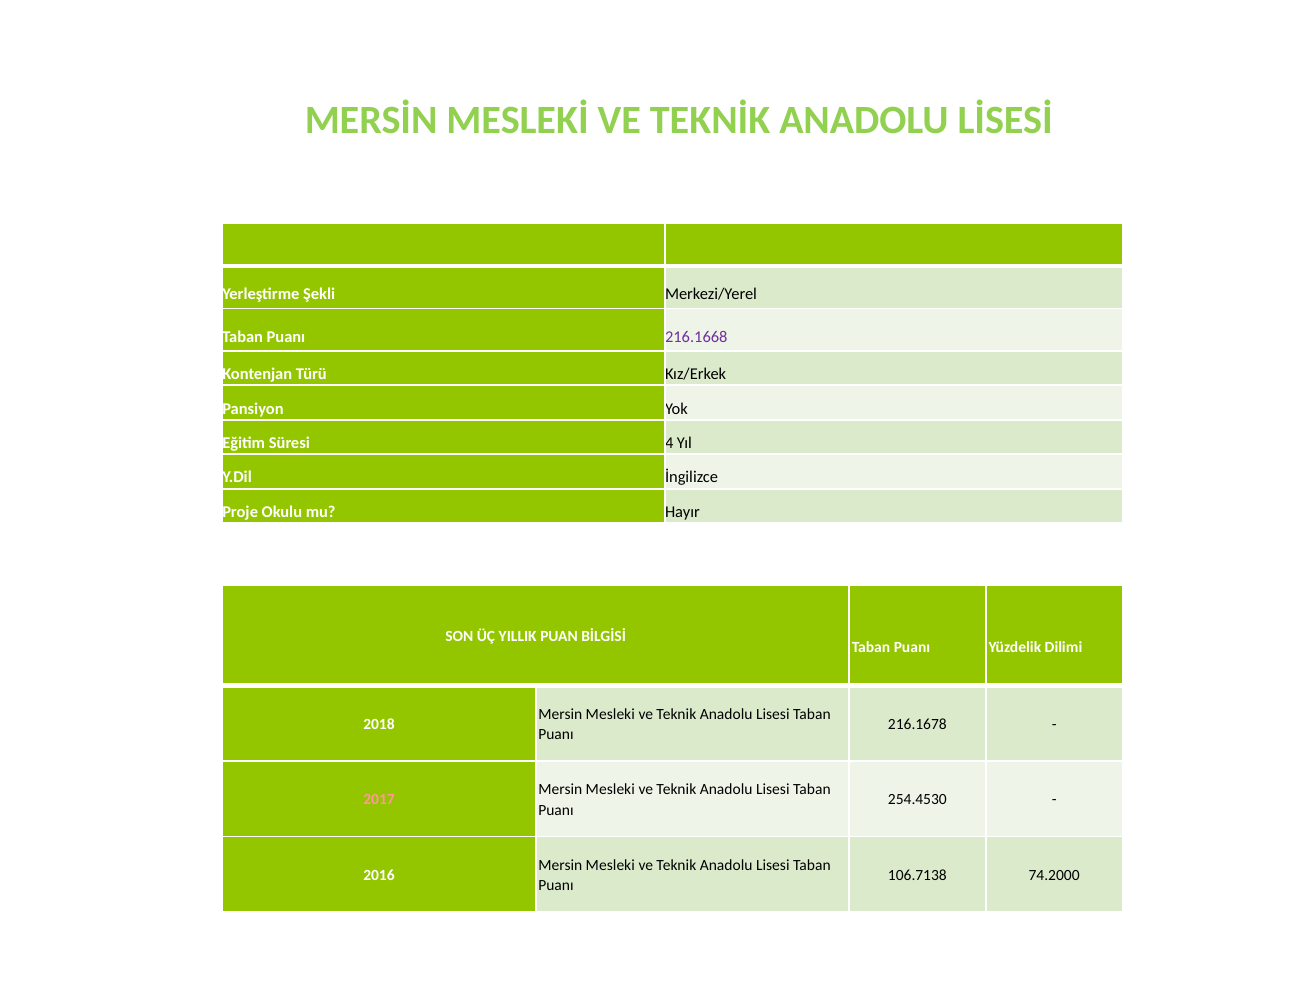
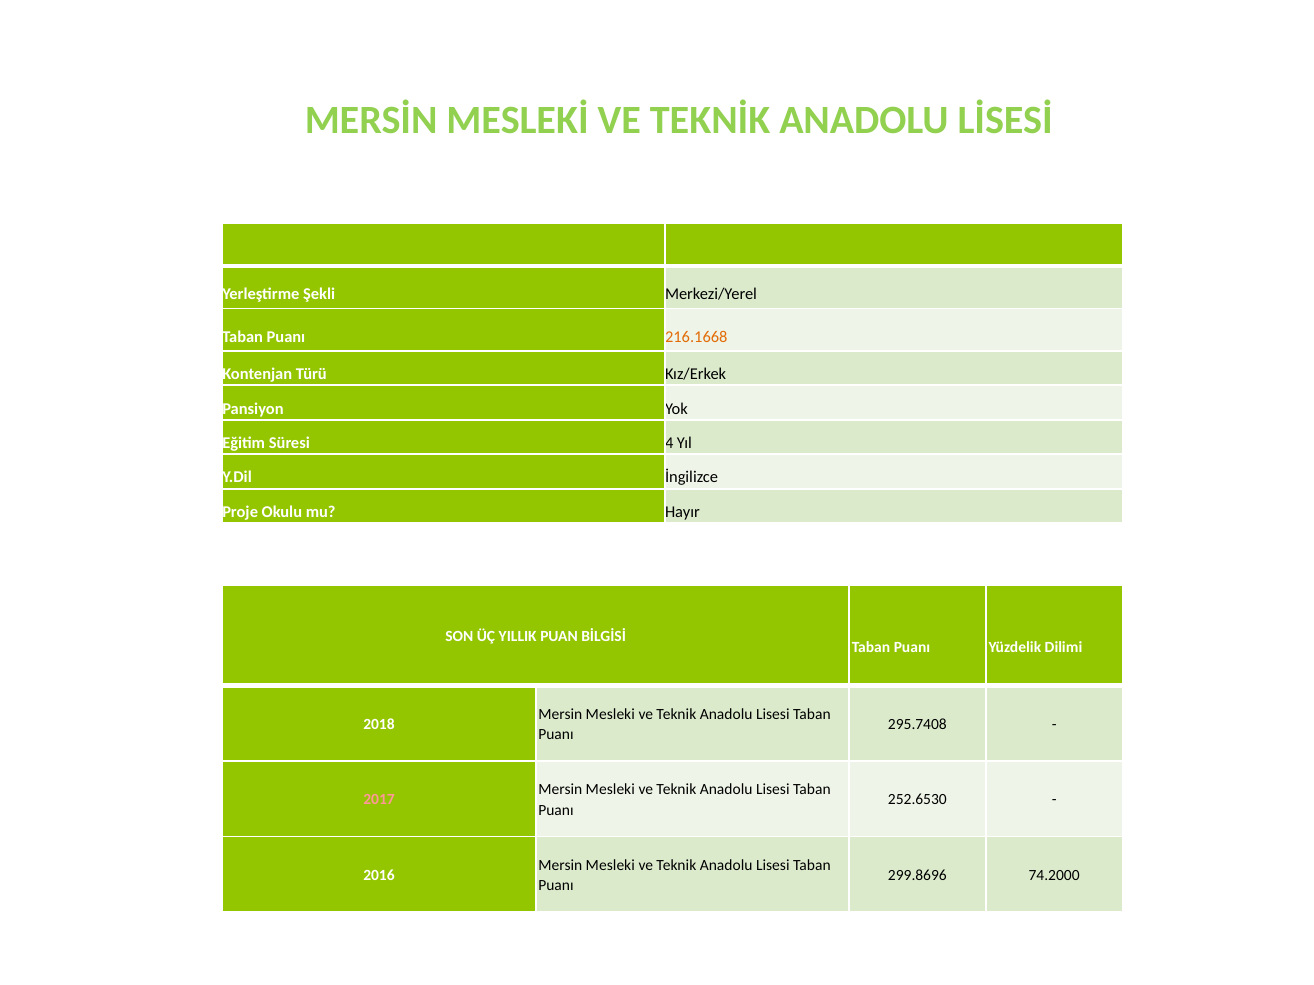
216.1668 colour: purple -> orange (696, 337)
216.1678: 216.1678 -> 295.7408 (917, 725)
254.4530: 254.4530 -> 252.6530 (917, 800)
106.7138: 106.7138 -> 299.8696 (917, 876)
